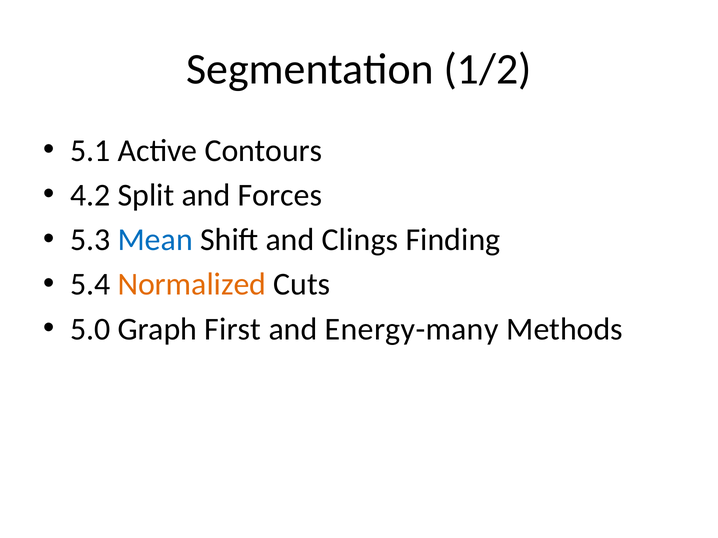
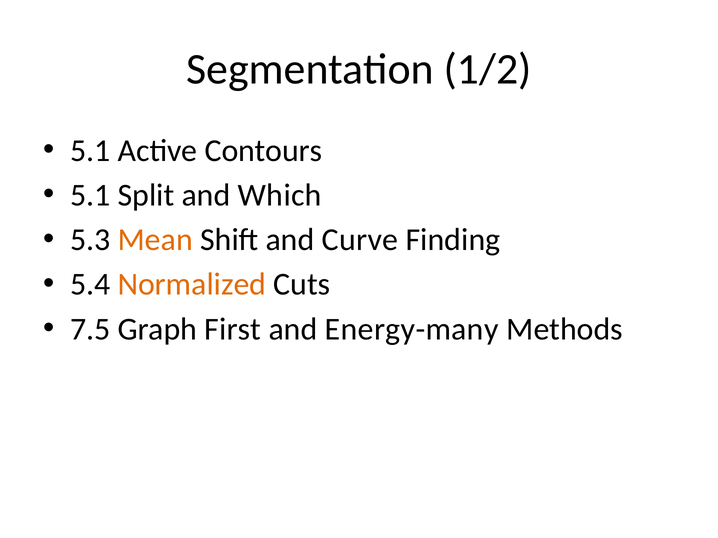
4.2: 4.2 -> 5.1 (90, 195)
Forces: Forces -> Which (280, 195)
Mean colour: blue -> orange (155, 240)
Clings: Clings -> Curve (360, 240)
5.0: 5.0 -> 7.5 (90, 329)
